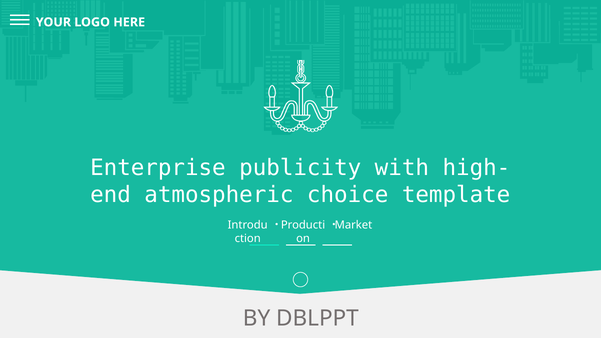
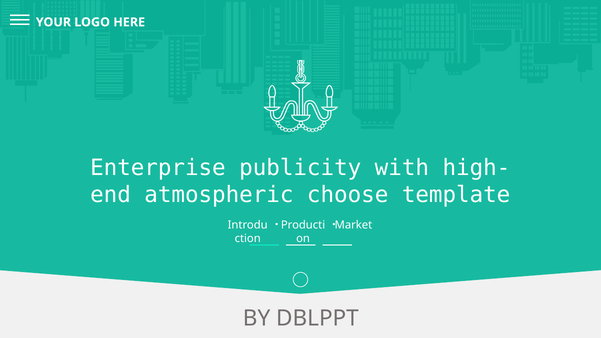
choice: choice -> choose (348, 195)
